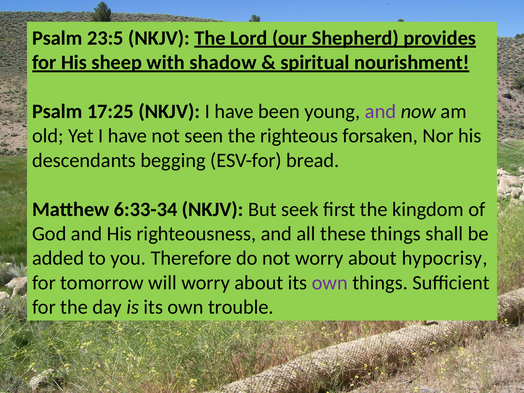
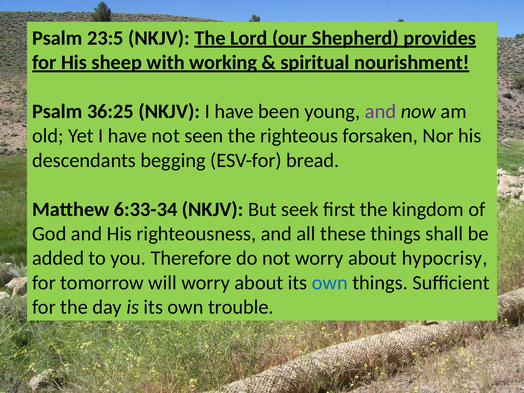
shadow: shadow -> working (223, 63)
17:25: 17:25 -> 36:25 (110, 111)
own colour: purple -> blue (330, 283)
